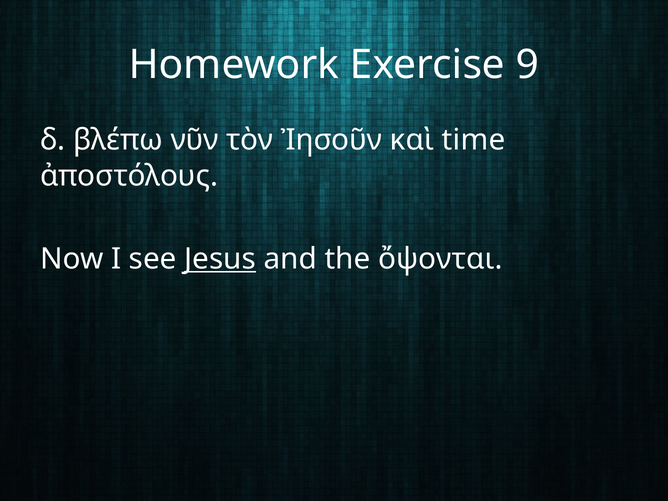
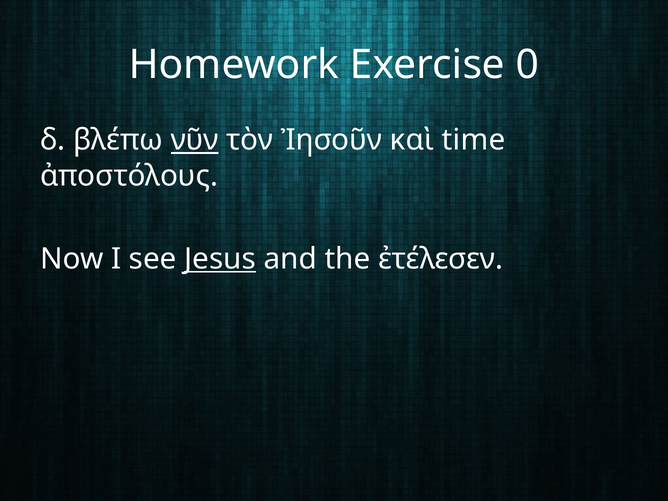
9: 9 -> 0 (527, 65)
νῦν underline: none -> present (195, 140)
ὄψονται: ὄψονται -> ἐτέλεσεν (441, 259)
